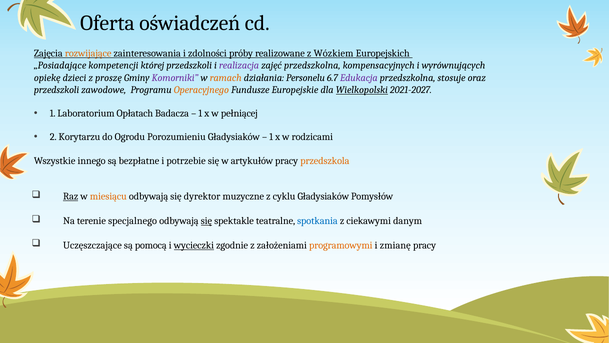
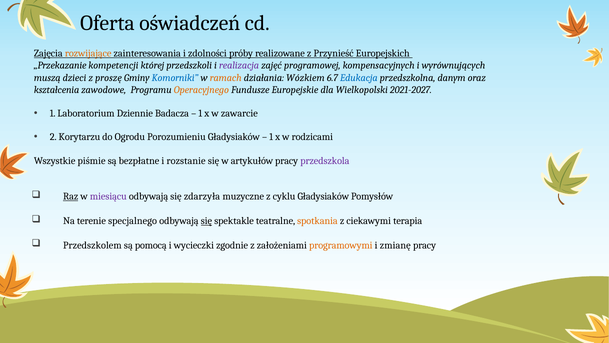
Wózkiem: Wózkiem -> Przynieść (334, 53)
„Posiadające: „Posiadające -> „Przekazanie (60, 65)
zajęć przedszkolna: przedszkolna -> programowej (312, 65)
opiekę: opiekę -> muszą (47, 78)
Komorniki colour: purple -> blue (175, 78)
Personelu: Personelu -> Wózkiem (305, 78)
Edukacja colour: purple -> blue (359, 78)
stosuje: stosuje -> danym (452, 78)
przedszkoli: przedszkoli -> kształcenia (57, 90)
Wielkopolski underline: present -> none (362, 90)
Opłatach: Opłatach -> Dziennie (135, 113)
pełniącej: pełniącej -> zawarcie (239, 113)
innego: innego -> piśmie (92, 161)
potrzebie: potrzebie -> rozstanie (186, 161)
przedszkola colour: orange -> purple (325, 161)
miesiącu colour: orange -> purple (108, 196)
dyrektor: dyrektor -> zdarzyła (202, 196)
spotkania colour: blue -> orange (317, 221)
danym: danym -> terapia (408, 221)
Uczęszczające: Uczęszczające -> Przedszkolem (92, 245)
wycieczki underline: present -> none (194, 245)
